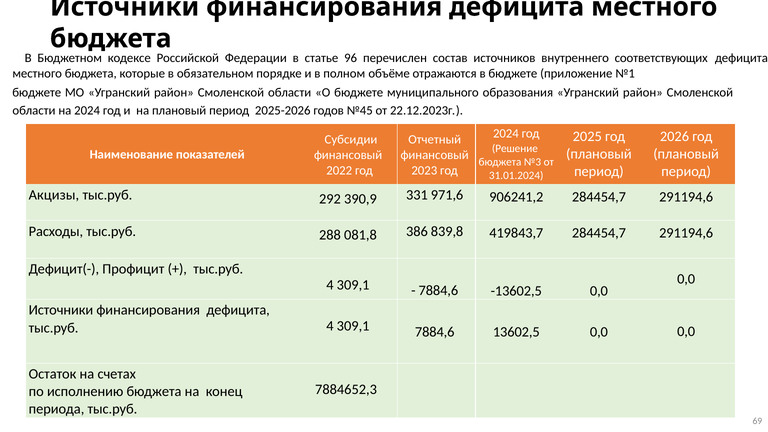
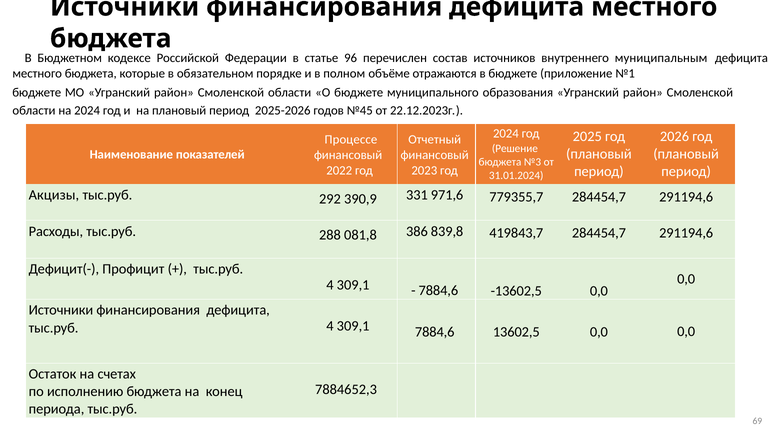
соответствующих: соответствующих -> муниципальным (661, 58)
Субсидии: Субсидии -> Процессе (351, 139)
906241,2: 906241,2 -> 779355,7 (516, 197)
